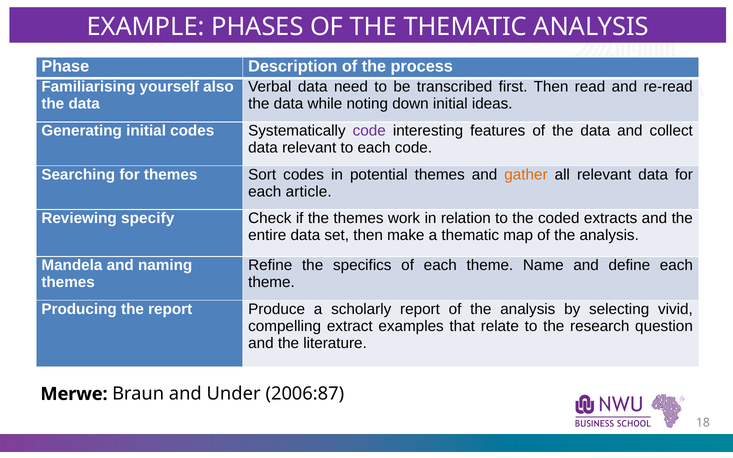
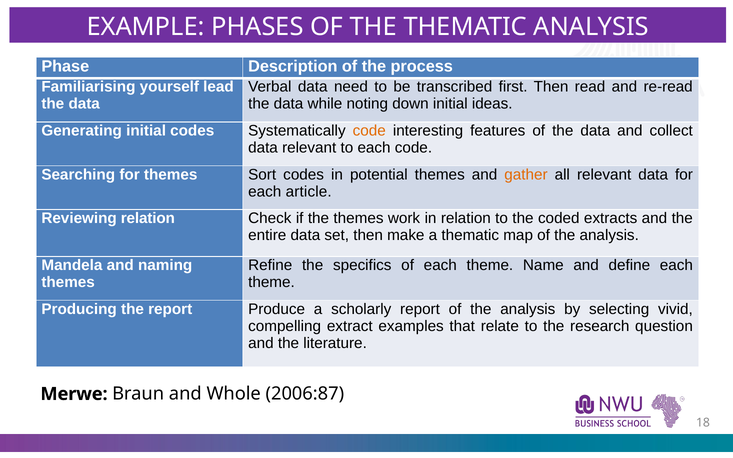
also: also -> lead (218, 87)
code colour: purple -> orange (369, 131)
Reviewing specify: specify -> relation (148, 218)
Under: Under -> Whole (234, 394)
